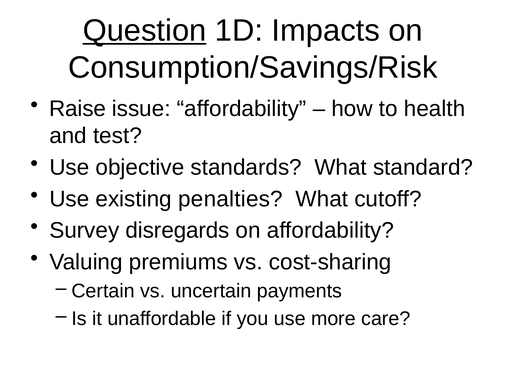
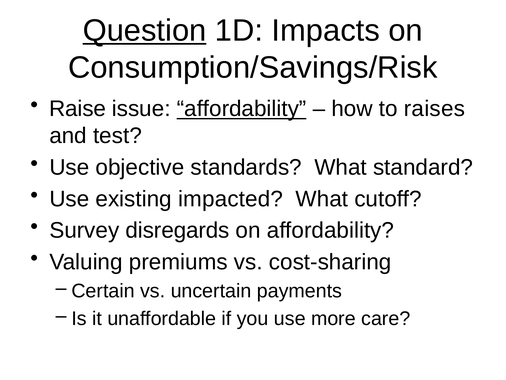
affordability underline: none -> present (242, 109)
health: health -> raises (434, 109)
penalties: penalties -> impacted (231, 199)
